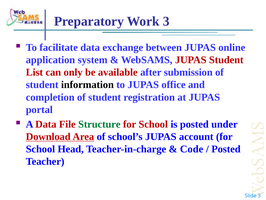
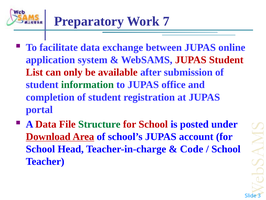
Work 3: 3 -> 7 (166, 21)
information colour: black -> green (87, 85)
Posted: Posted -> School (226, 149)
